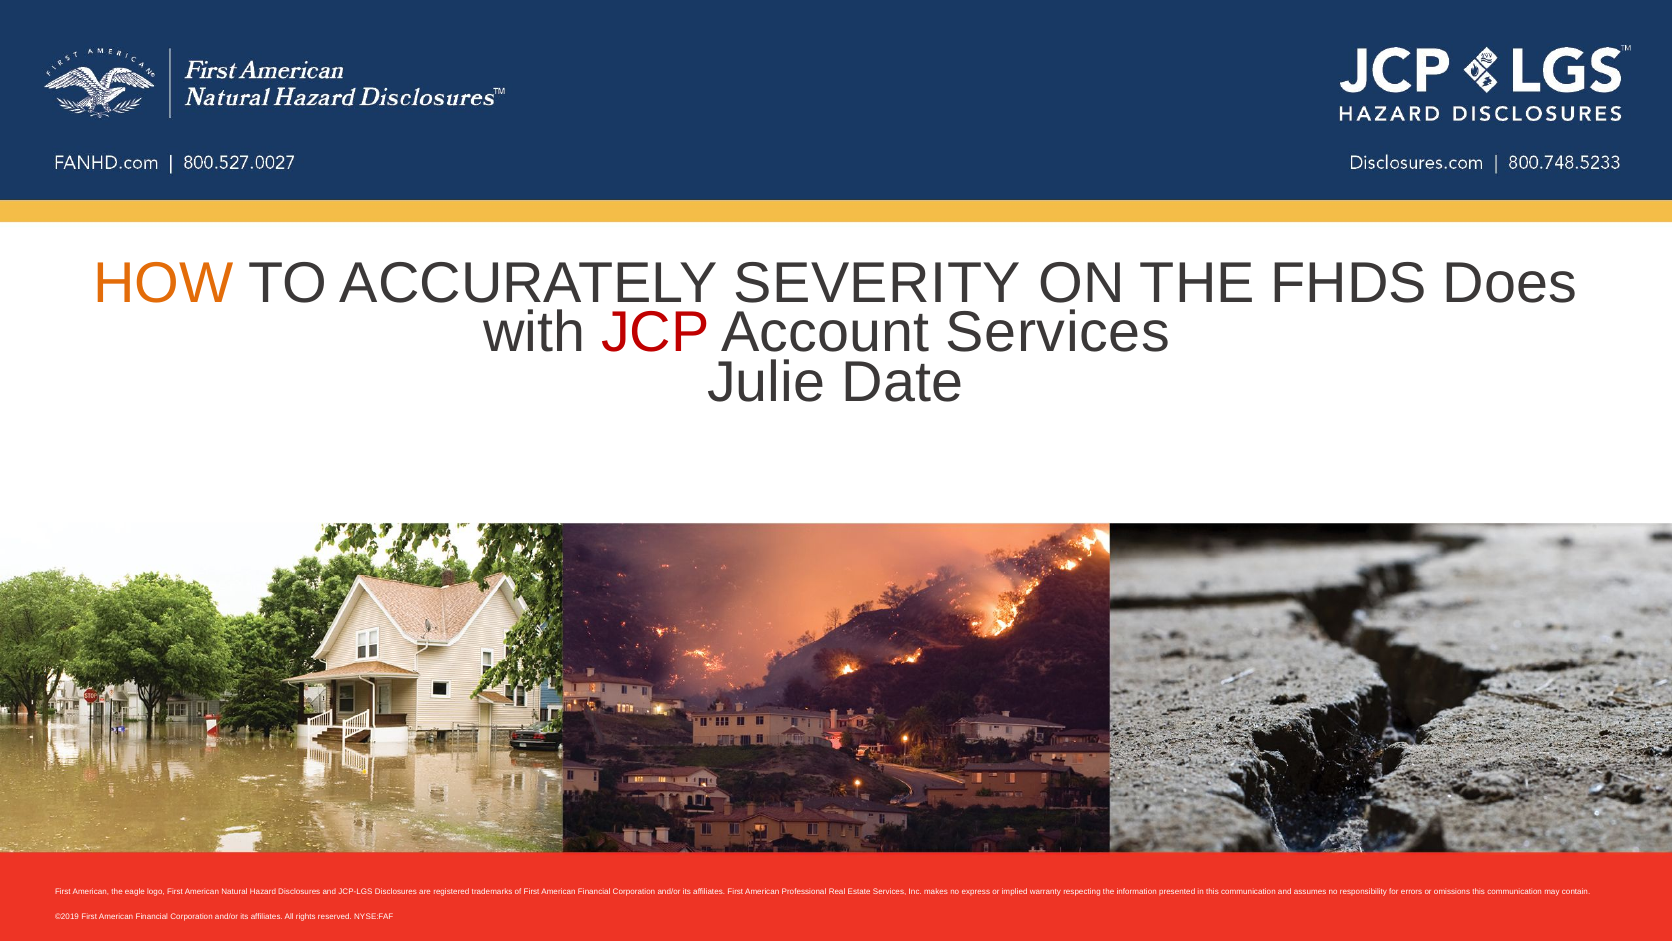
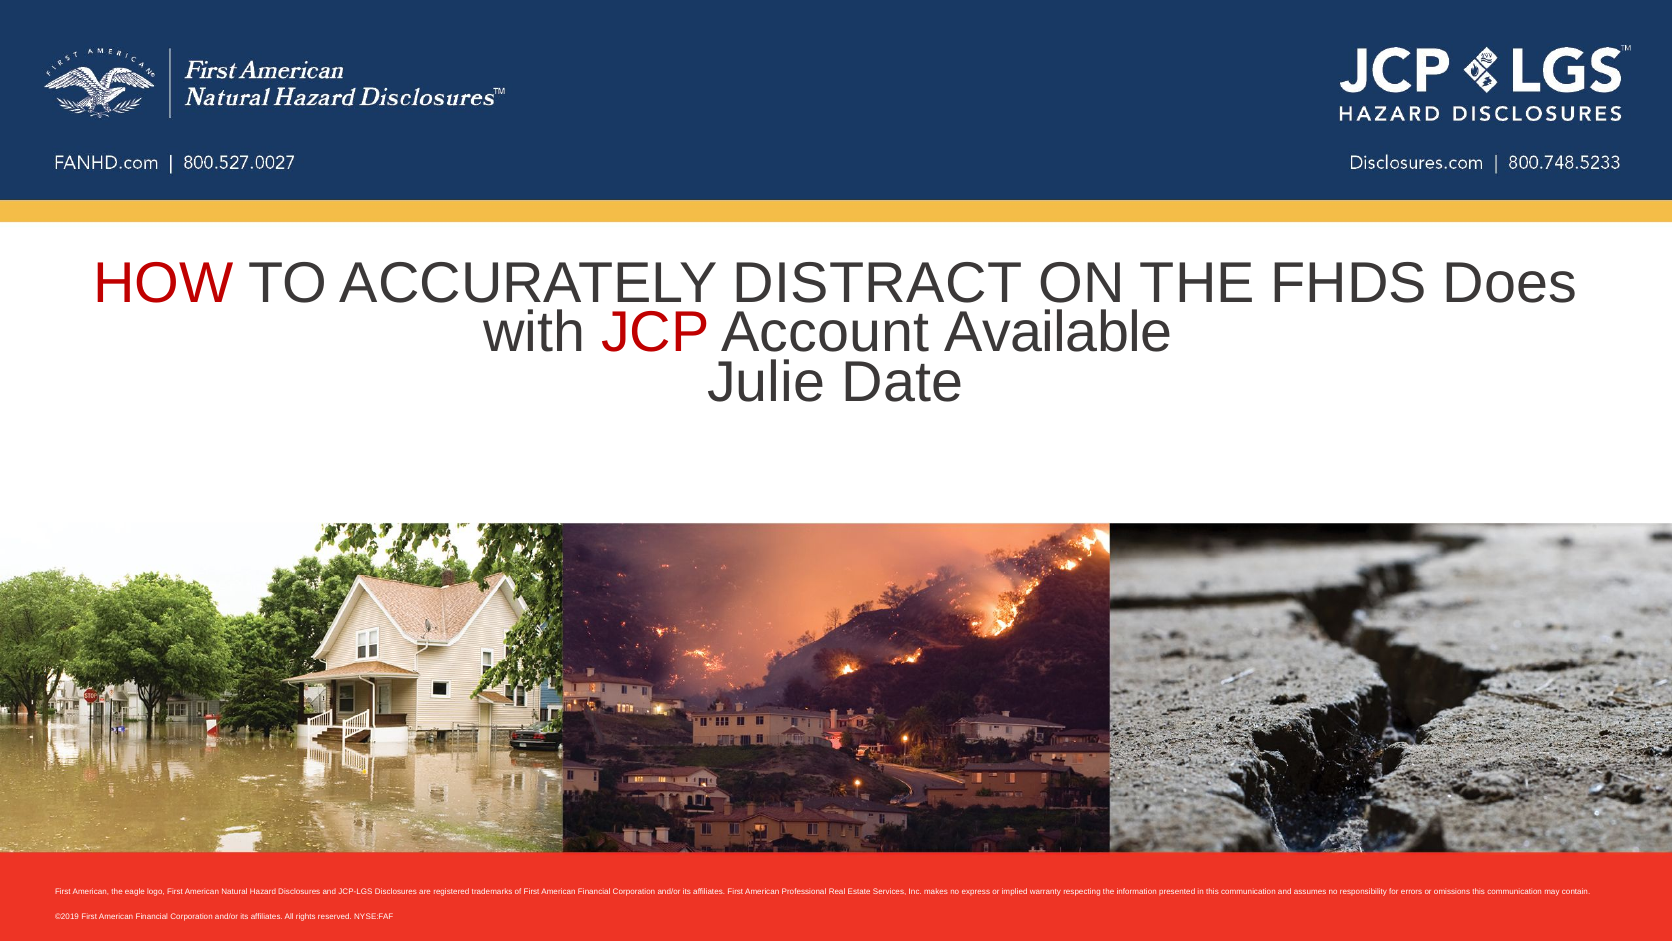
HOW colour: orange -> red (163, 283)
SEVERITY: SEVERITY -> DISTRACT (877, 283)
Account Services: Services -> Available (1059, 333)
